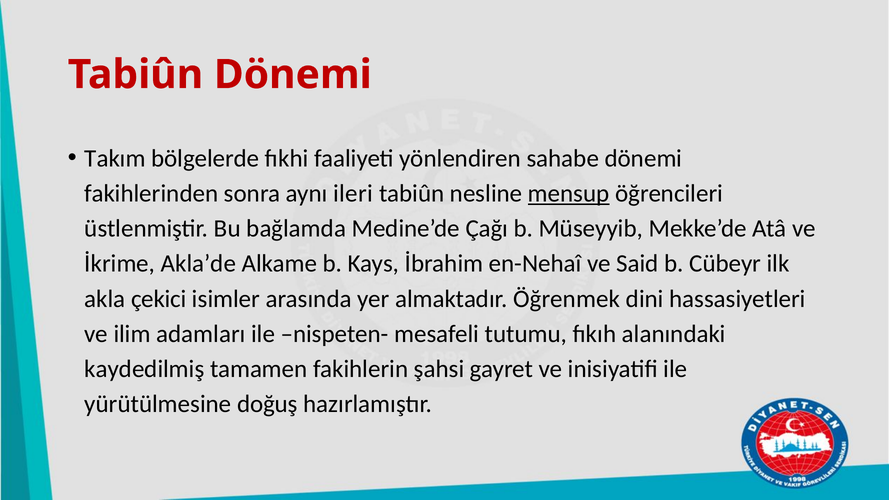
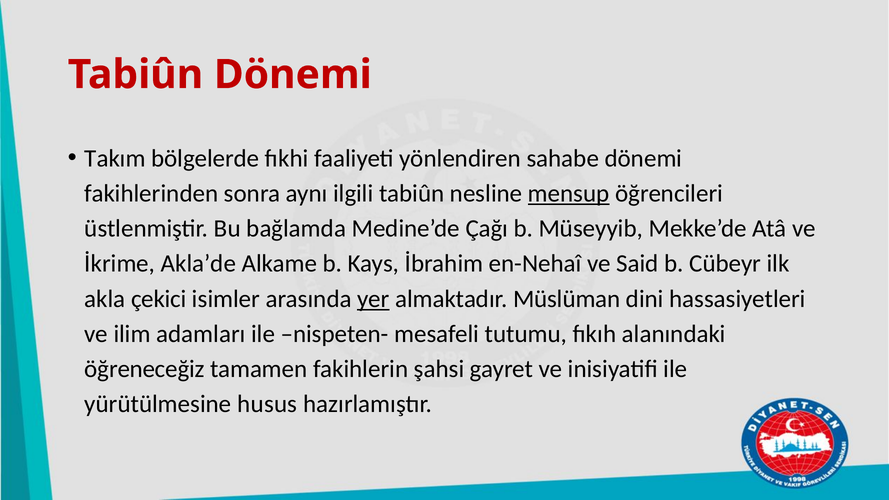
ileri: ileri -> ilgili (353, 193)
yer underline: none -> present (373, 299)
Öğrenmek: Öğrenmek -> Müslüman (567, 299)
kaydedilmiş: kaydedilmiş -> öğreneceğiz (144, 369)
doğuş: doğuş -> husus (267, 404)
